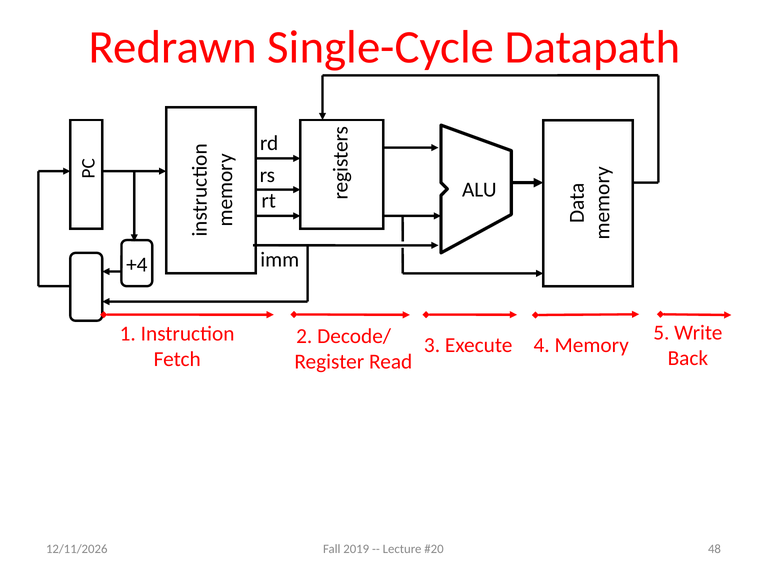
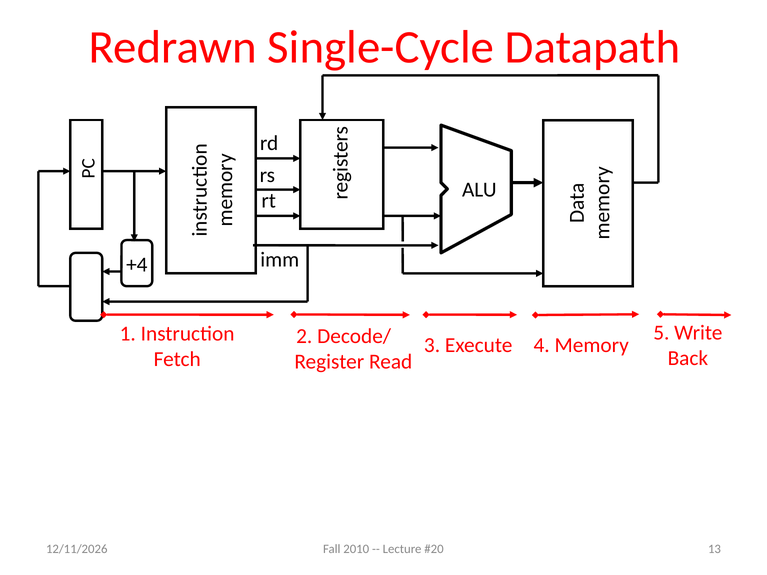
2019: 2019 -> 2010 (356, 549)
48: 48 -> 13 (715, 549)
